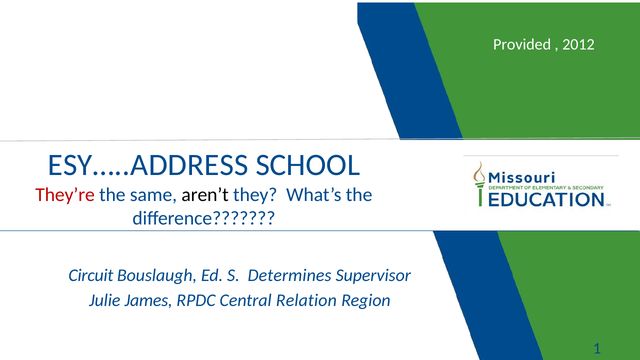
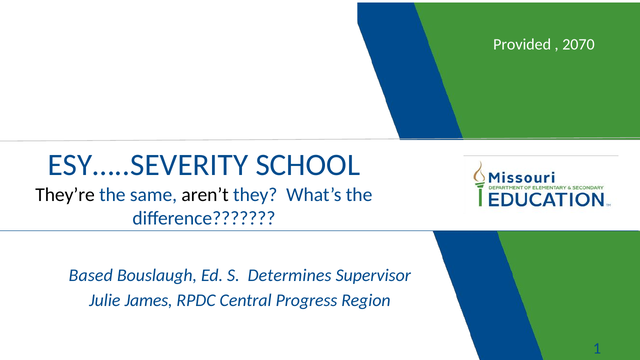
2012: 2012 -> 2070 (578, 45)
ESY…..ADDRESS: ESY…..ADDRESS -> ESY…..SEVERITY (148, 165)
They’re colour: red -> black (65, 195)
Circuit: Circuit -> Based (91, 275)
Relation: Relation -> Progress (306, 300)
